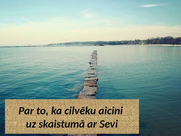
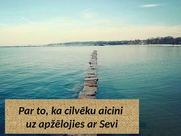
skaistumā: skaistumā -> apžēlojies (62, 124)
